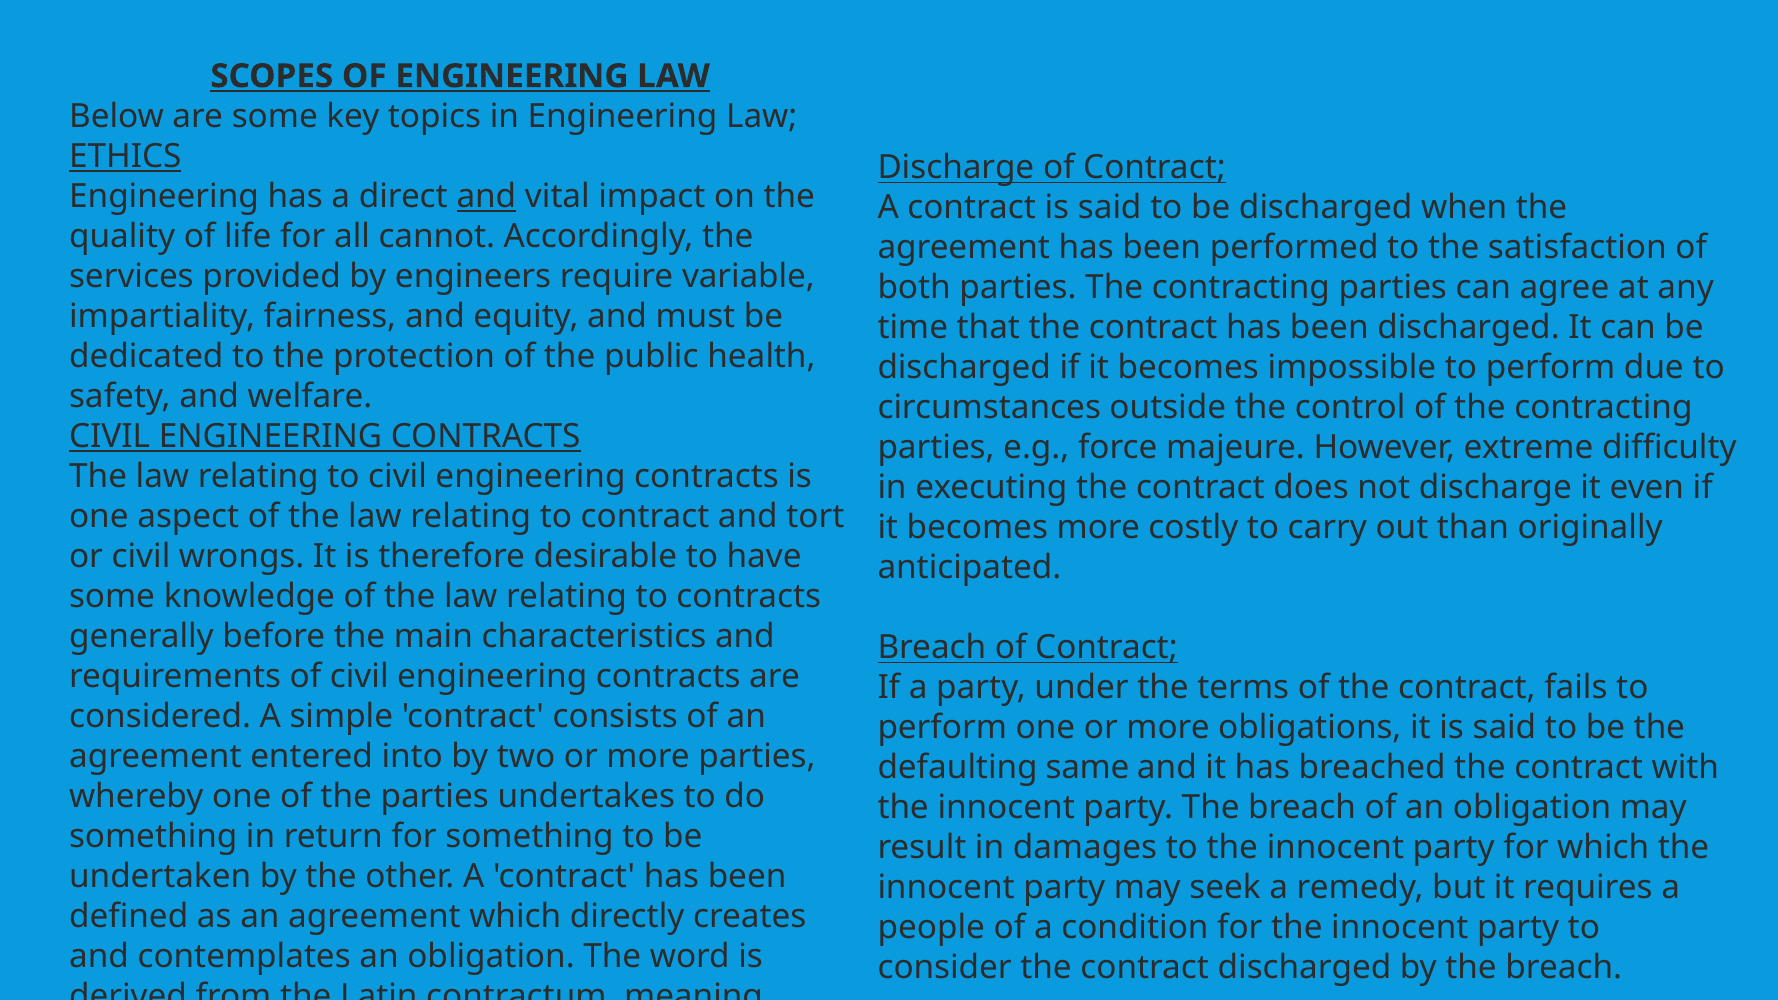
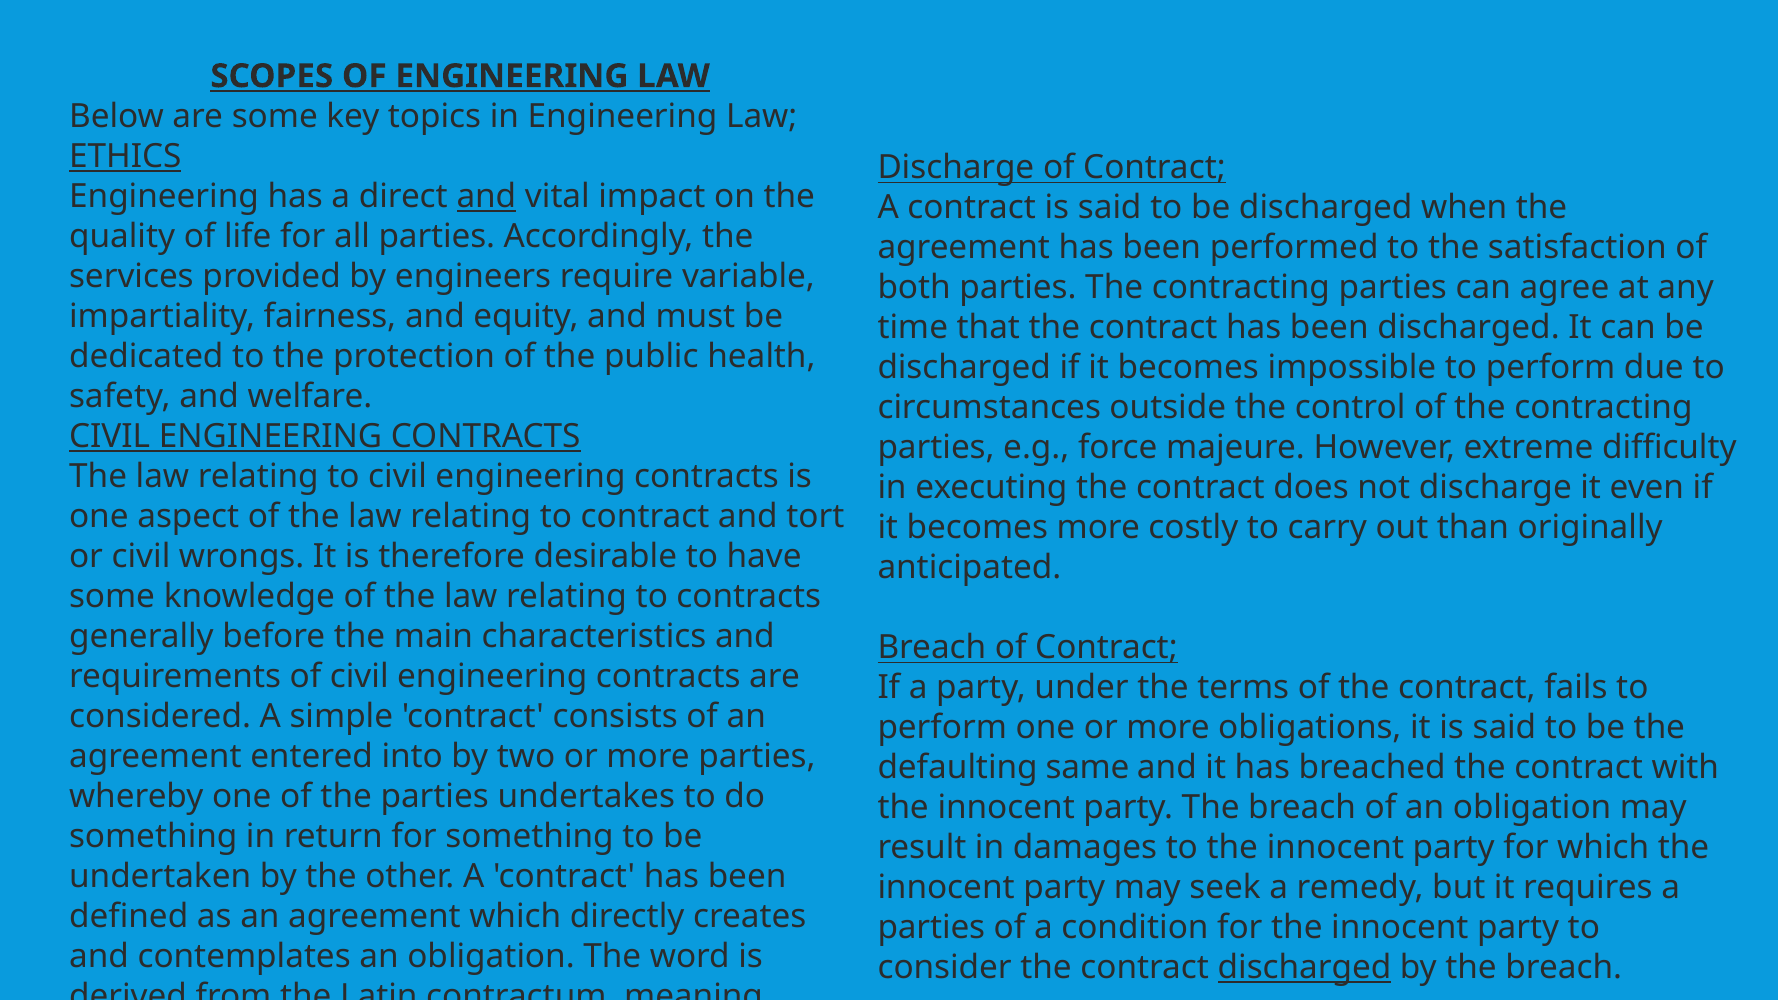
all cannot: cannot -> parties (437, 236)
people: people -> parties (931, 928)
discharged underline: none -> present (1305, 968)
